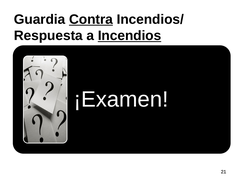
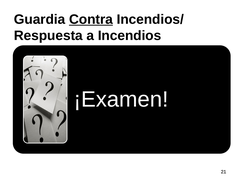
Incendios underline: present -> none (130, 36)
